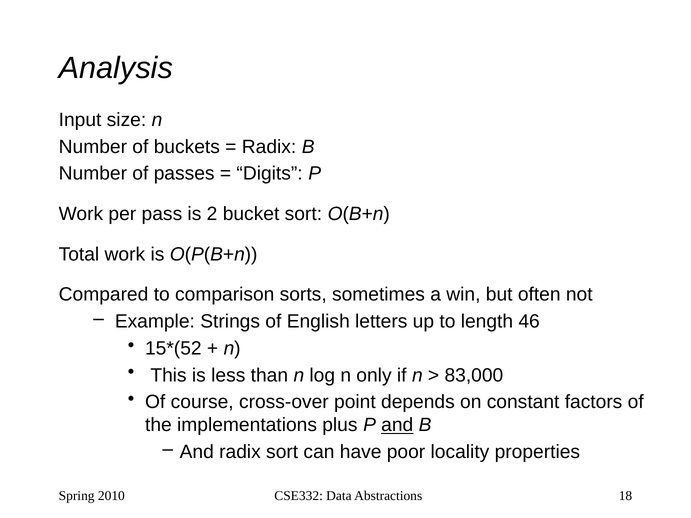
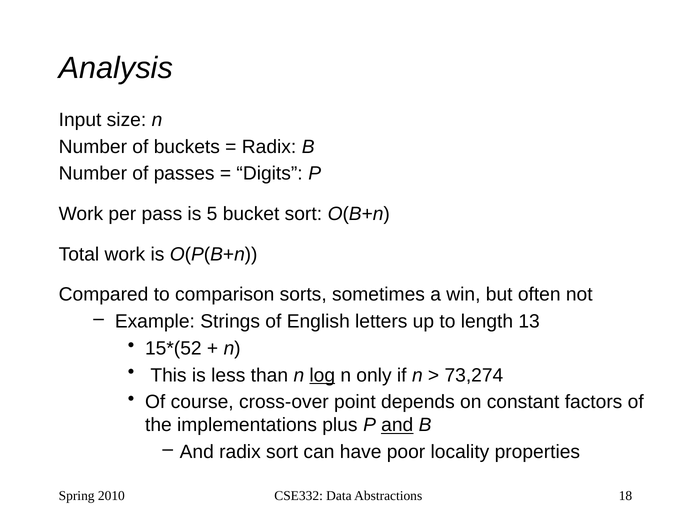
2: 2 -> 5 (212, 214)
46: 46 -> 13 (529, 322)
log underline: none -> present (322, 375)
83,000: 83,000 -> 73,274 (474, 375)
